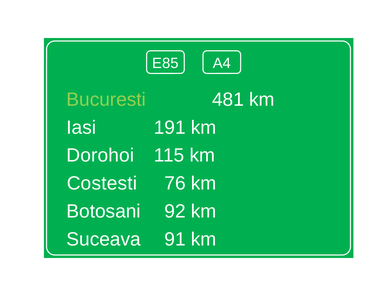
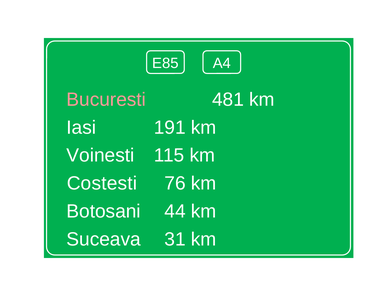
Bucuresti colour: light green -> pink (106, 99)
Dorohoi: Dorohoi -> Voinesti (100, 155)
92: 92 -> 44 (175, 211)
91: 91 -> 31 (175, 239)
